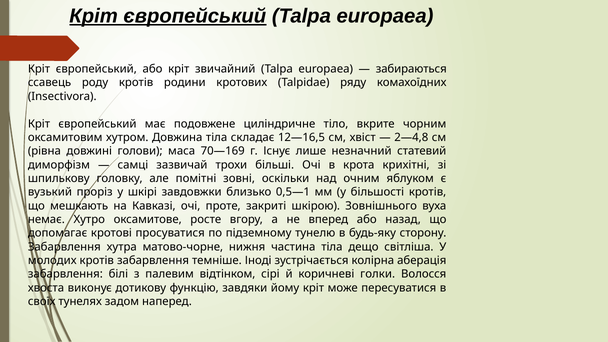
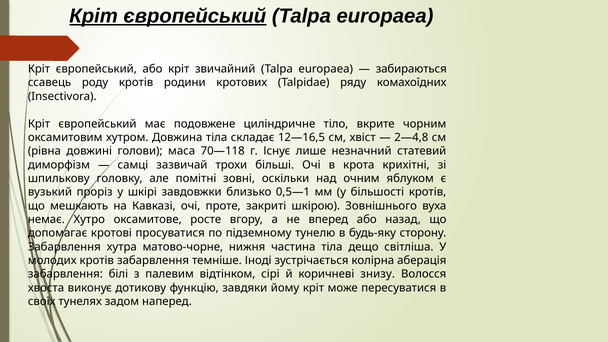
70—169: 70—169 -> 70—118 (223, 151)
голки: голки -> знизу (378, 274)
